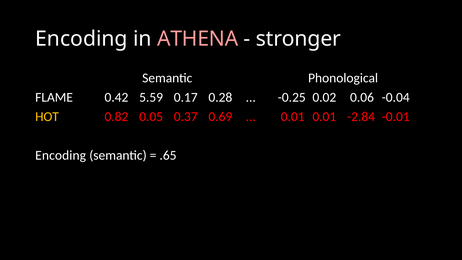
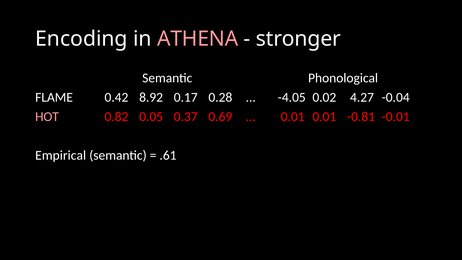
5.59: 5.59 -> 8.92 (151, 97)
-0.25: -0.25 -> -4.05 (292, 97)
0.06: 0.06 -> 4.27 (362, 97)
HOT colour: yellow -> pink (47, 117)
-2.84: -2.84 -> -0.81 (361, 117)
Encoding: Encoding -> Empirical (61, 155)
.65: .65 -> .61 (168, 155)
